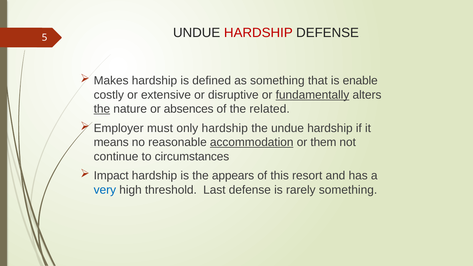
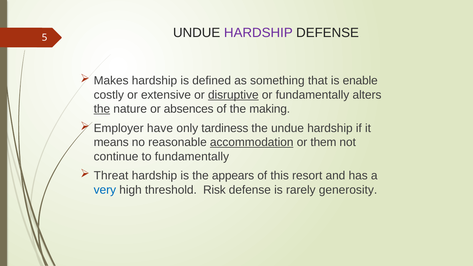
HARDSHIP colour: red -> purple (258, 33)
disruptive underline: none -> present (233, 95)
fundamentally underline: present -> none (312, 95)
related: related -> making (270, 109)
must: must -> have (160, 128)
only hardship: hardship -> tardiness (225, 128)
to circumstances: circumstances -> fundamentally (192, 157)
Impact: Impact -> Threat (111, 176)
Last: Last -> Risk (214, 190)
rarely something: something -> generosity (348, 190)
